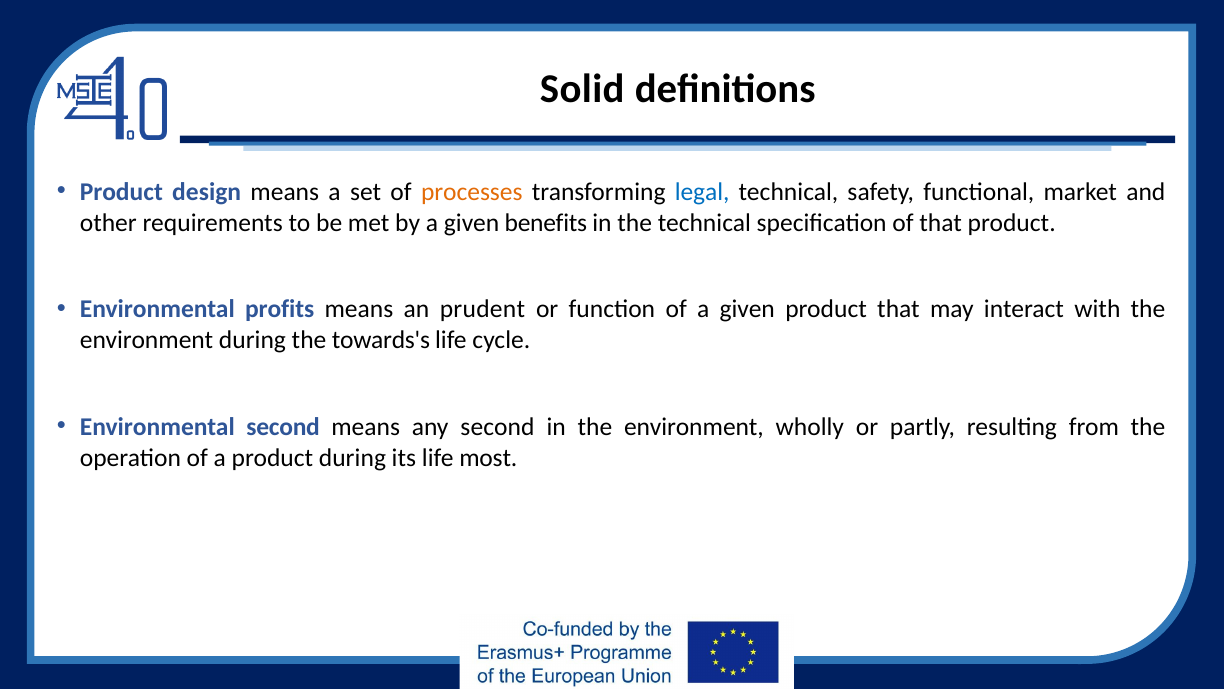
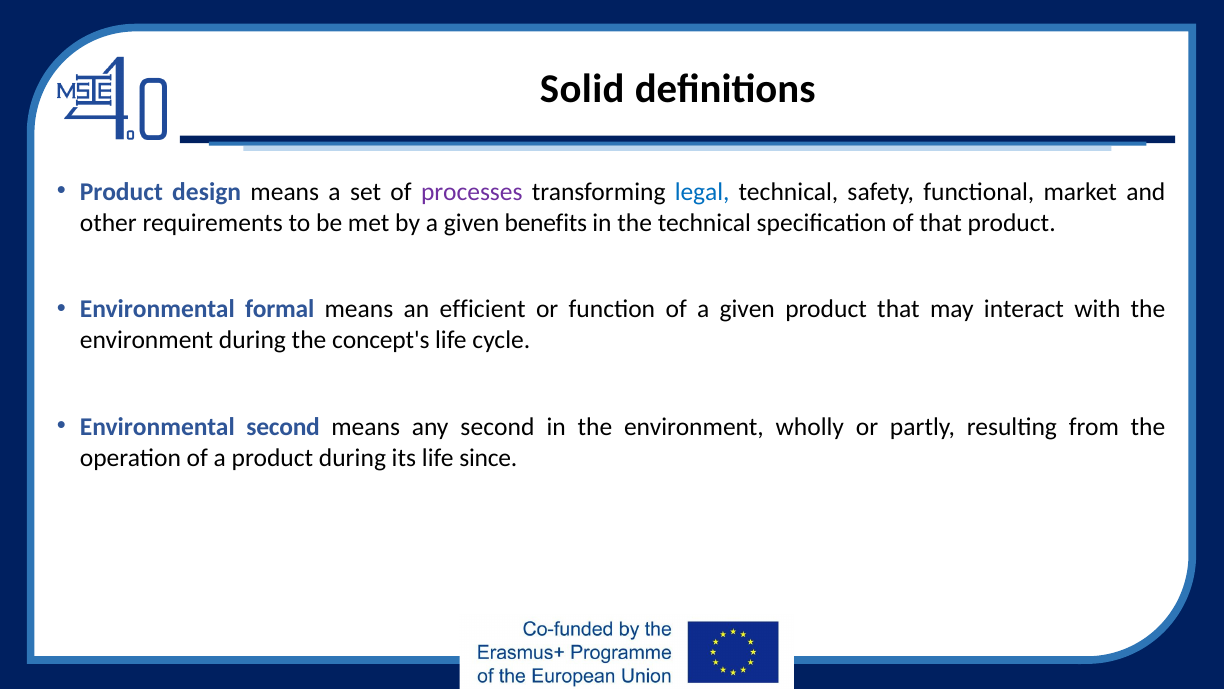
processes colour: orange -> purple (472, 192)
profits: profits -> formal (280, 309)
prudent: prudent -> efficient (483, 309)
towards's: towards's -> concept's (381, 340)
most: most -> since (488, 457)
